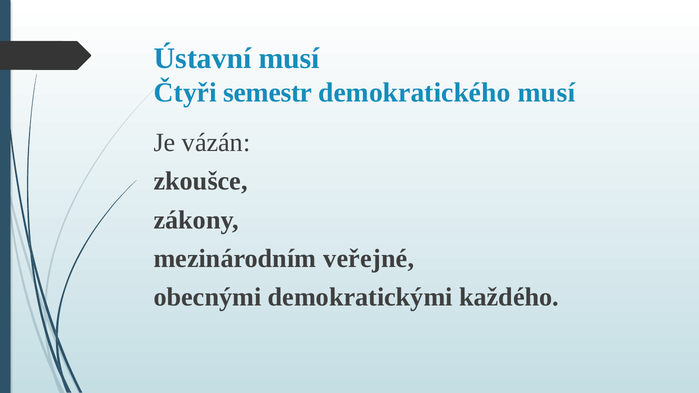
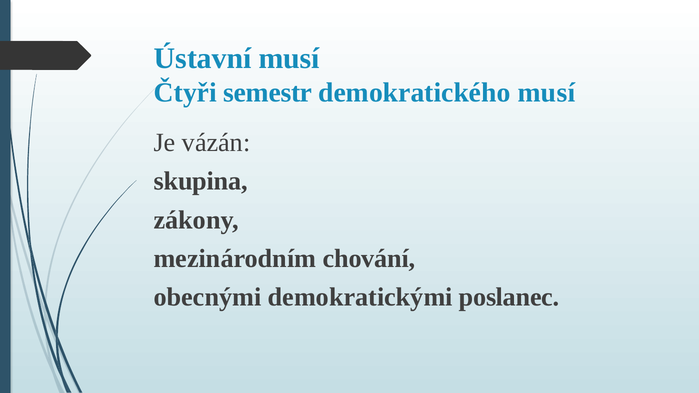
zkoušce: zkoušce -> skupina (201, 181)
veřejné: veřejné -> chování (369, 259)
každého: každého -> poslanec (509, 297)
